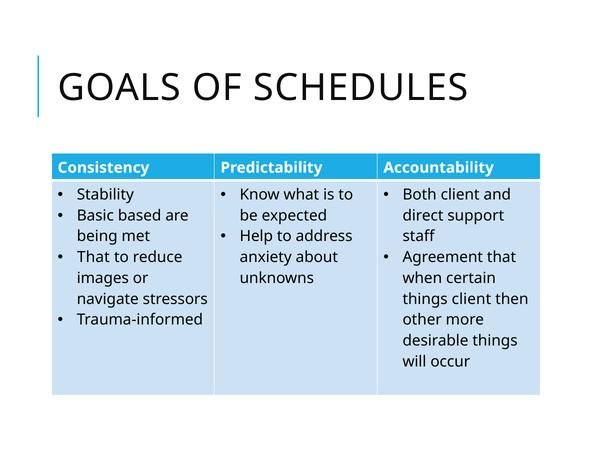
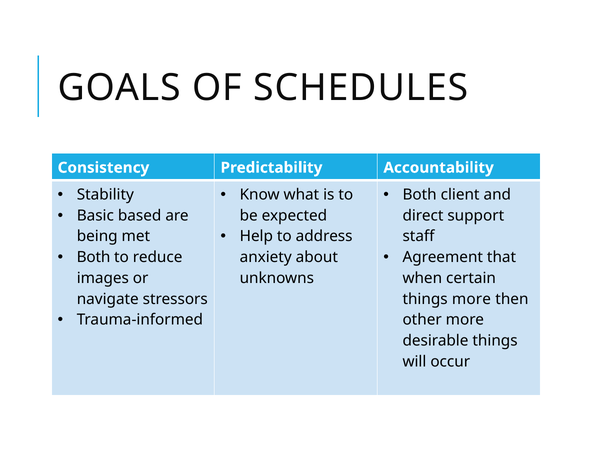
That: That -> Both (94, 257)
things client: client -> more (471, 299)
